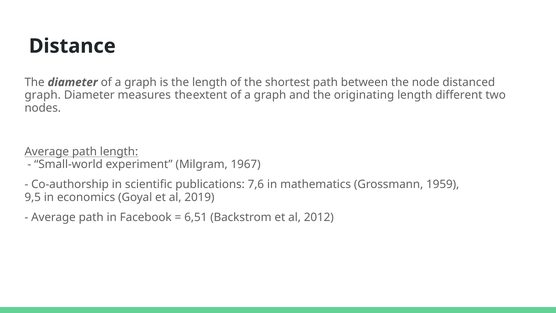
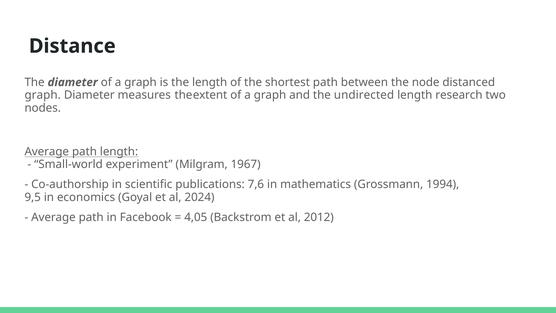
originating: originating -> undirected (364, 95)
different: different -> research (459, 95)
1959: 1959 -> 1994 (443, 184)
2019: 2019 -> 2024 (199, 197)
6,51: 6,51 -> 4,05 (196, 217)
